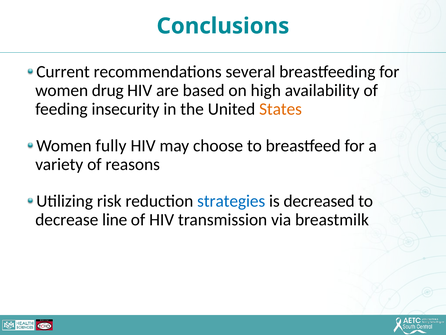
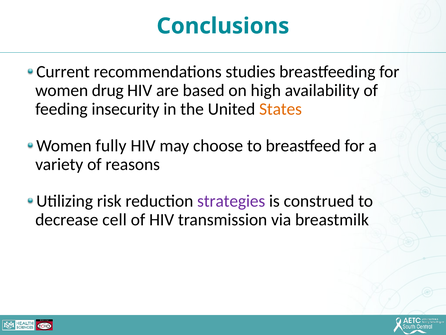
several: several -> studies (250, 72)
strategies colour: blue -> purple (231, 201)
decreased: decreased -> construed (319, 201)
line: line -> cell (115, 220)
